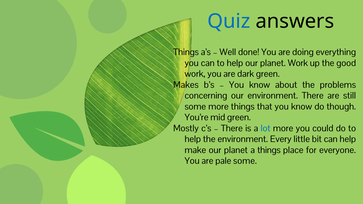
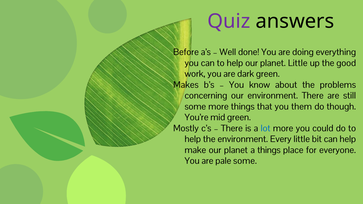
Quiz colour: blue -> purple (229, 21)
Things: Things -> Before (186, 52)
planet Work: Work -> Little (298, 63)
that you know: know -> them (302, 107)
